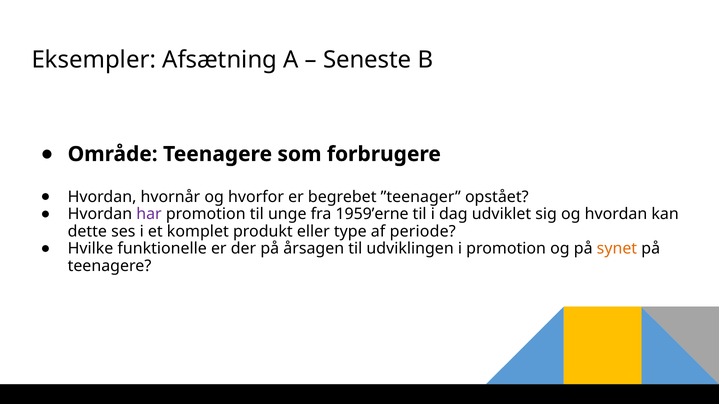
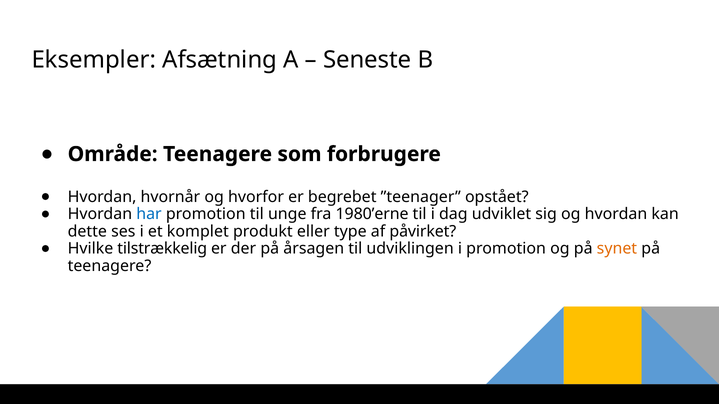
har colour: purple -> blue (149, 214)
1959’erne: 1959’erne -> 1980’erne (372, 214)
periode: periode -> påvirket (423, 232)
funktionelle: funktionelle -> tilstrækkelig (162, 249)
